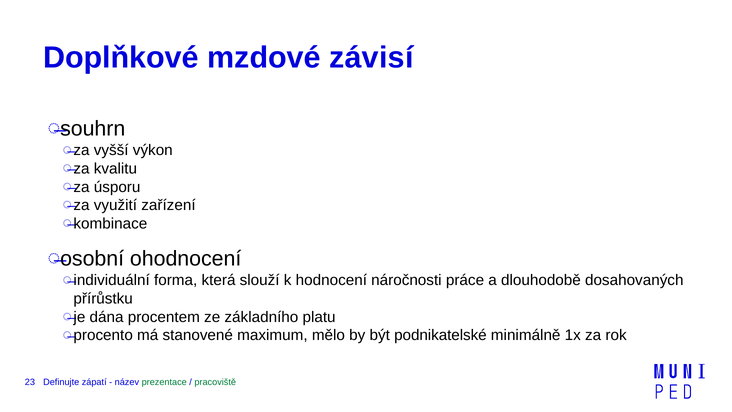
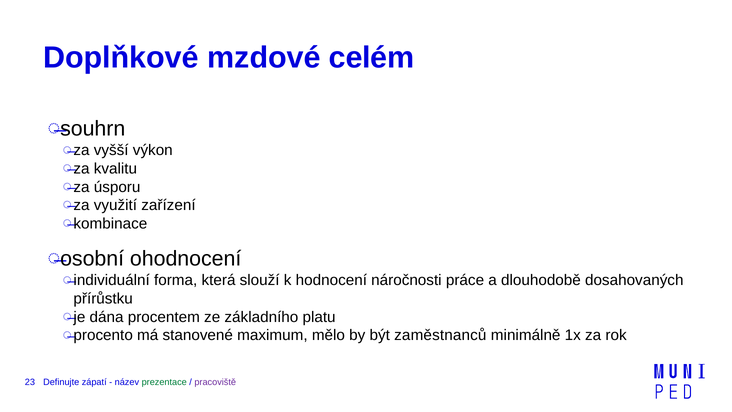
závisí: závisí -> celém (372, 58)
podnikatelské: podnikatelské -> zaměstnanců (440, 335)
pracoviště colour: green -> purple (215, 382)
